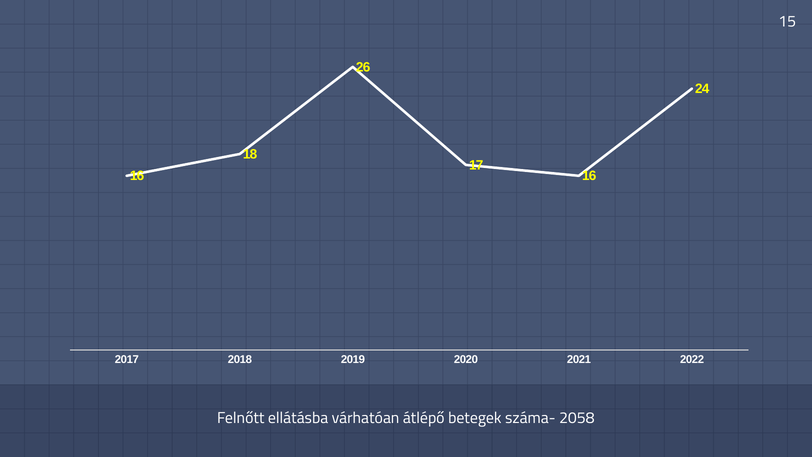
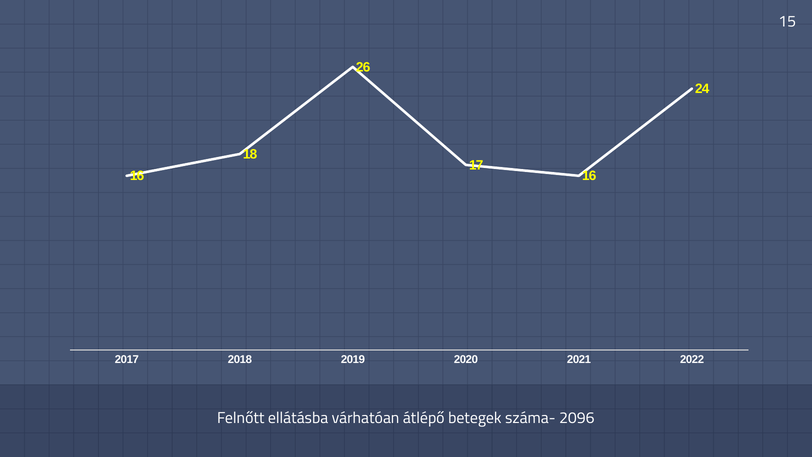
2058: 2058 -> 2096 (577, 418)
